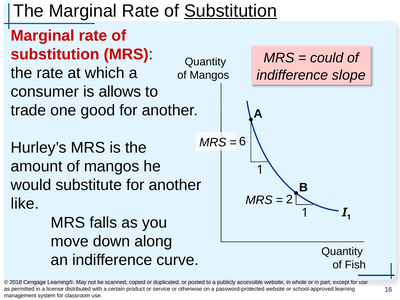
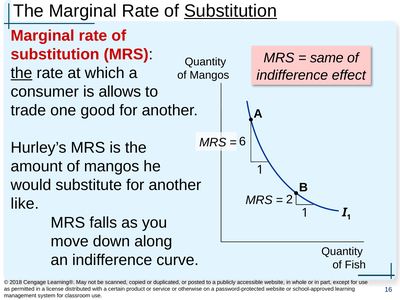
could: could -> same (327, 58)
the underline: none -> present (21, 73)
slope: slope -> effect (349, 75)
